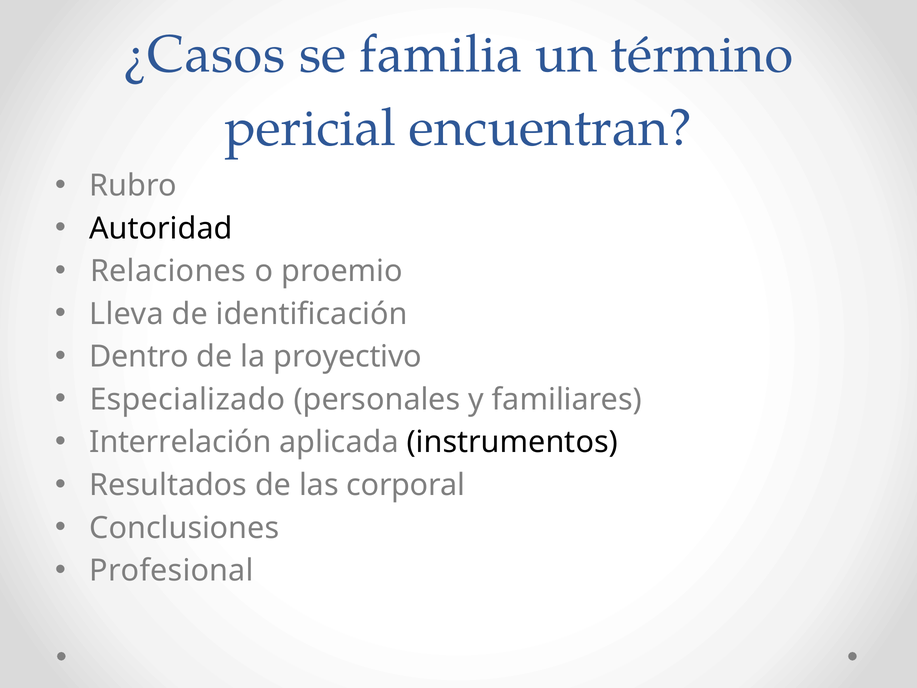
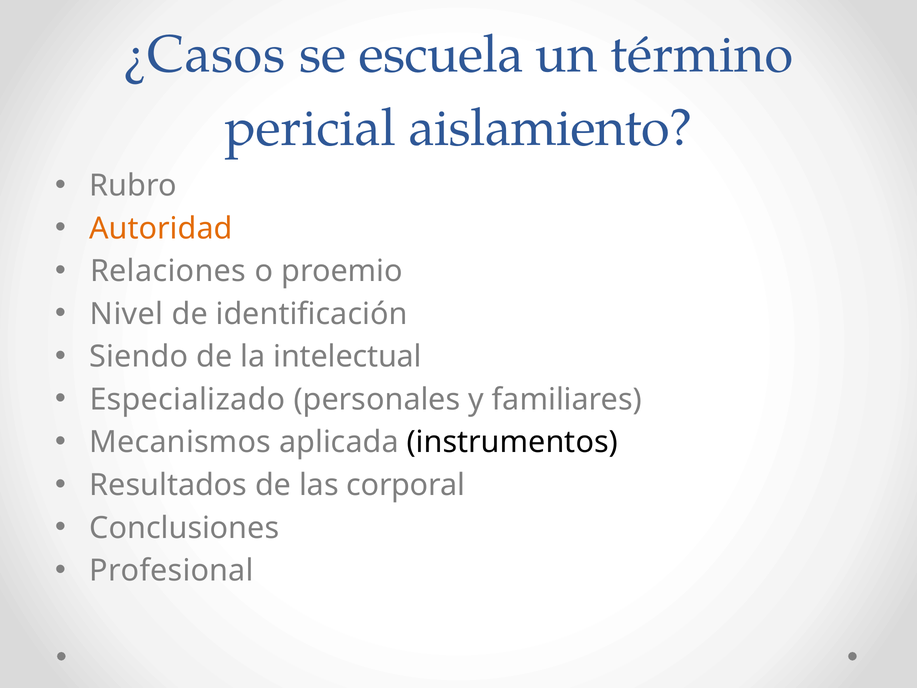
familia: familia -> escuela (441, 54)
encuentran: encuentran -> aislamiento (551, 128)
Autoridad colour: black -> orange (161, 228)
Lleva: Lleva -> Nivel (126, 314)
Dentro: Dentro -> Siendo (139, 357)
proyectivo: proyectivo -> intelectual (348, 357)
Interrelación: Interrelación -> Mecanismos (180, 442)
